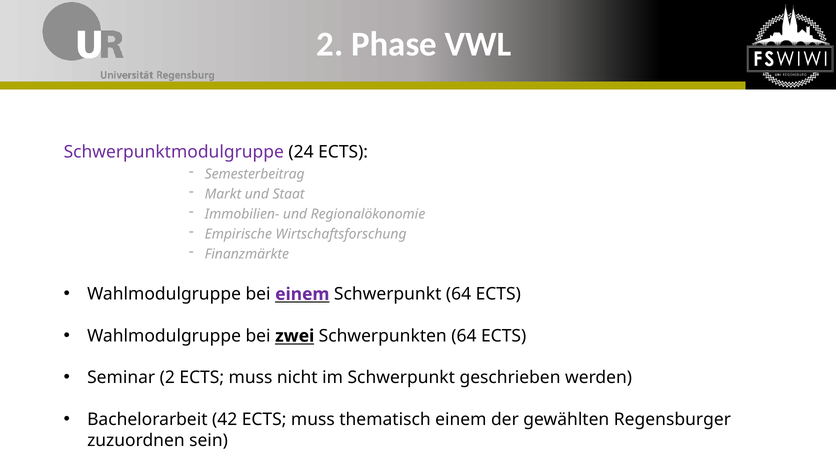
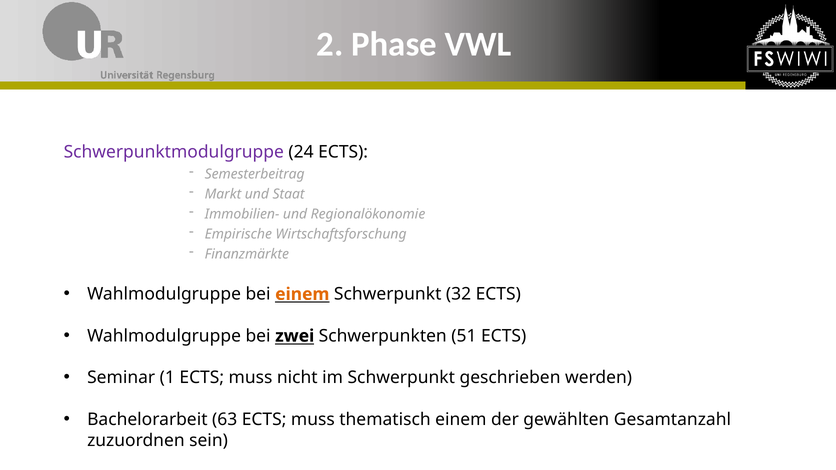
einem colour: purple -> orange (302, 294)
Schwerpunkt 64: 64 -> 32 (459, 294)
Schwerpunkten 64: 64 -> 51 (464, 336)
Seminar 2: 2 -> 1 (167, 378)
42: 42 -> 63 (225, 420)
Regensburger: Regensburger -> Gesamtanzahl (672, 420)
